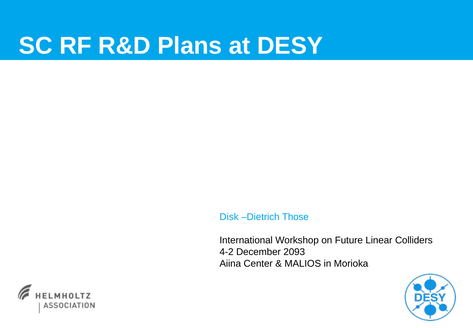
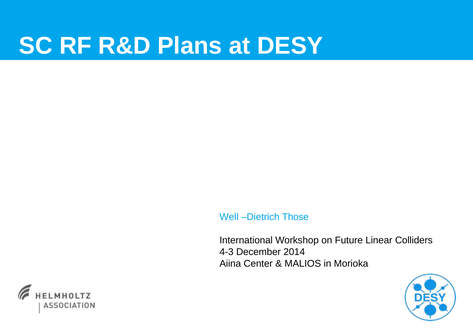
Disk: Disk -> Well (229, 217)
4-2: 4-2 -> 4-3 (227, 252)
2093: 2093 -> 2014 (294, 252)
